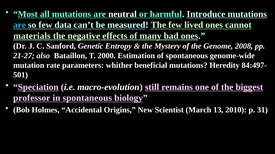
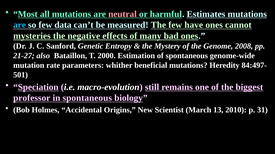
neutral colour: white -> pink (123, 14)
Introduce: Introduce -> Estimates (206, 14)
lived: lived -> have (194, 25)
materials: materials -> mysteries (32, 36)
